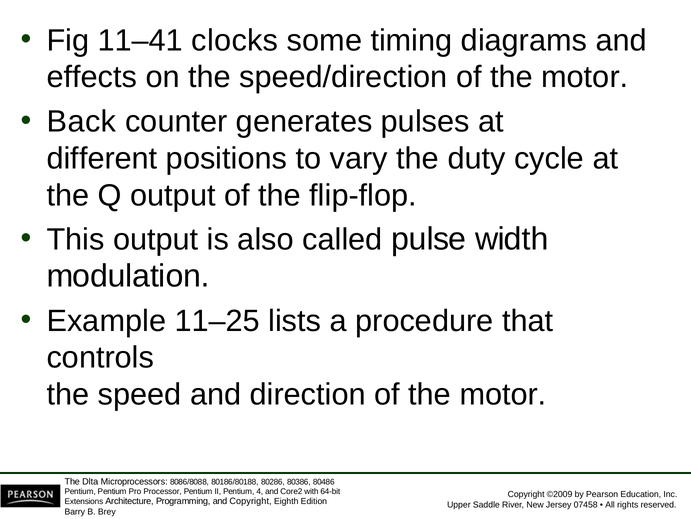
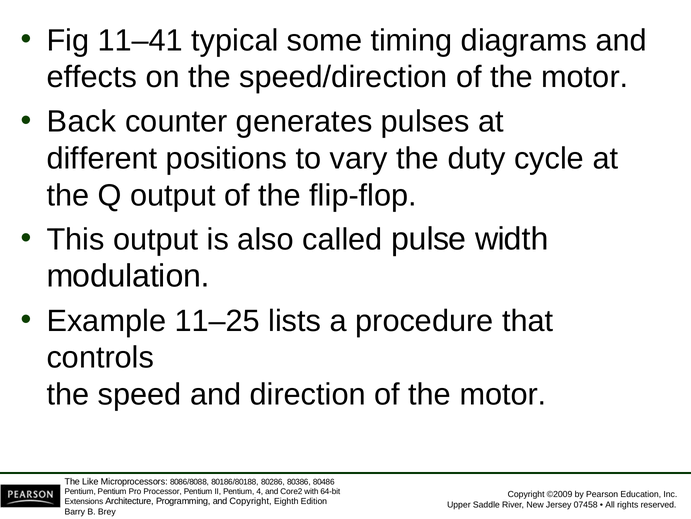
clocks: clocks -> typical (235, 40)
Dlta: Dlta -> Like (90, 481)
